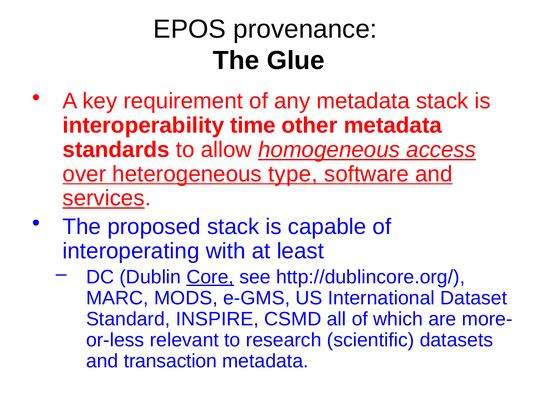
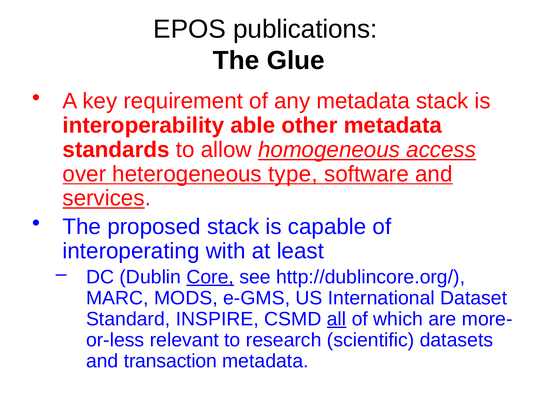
provenance: provenance -> publications (305, 29)
time: time -> able (253, 125)
all underline: none -> present (337, 319)
